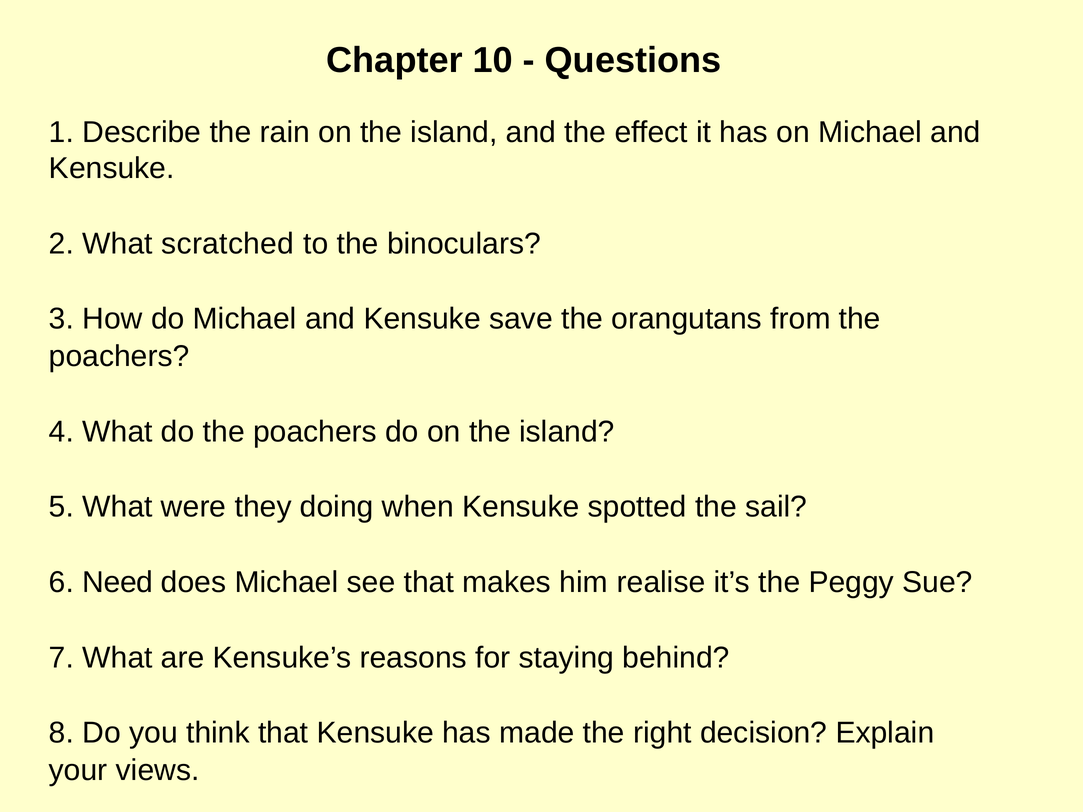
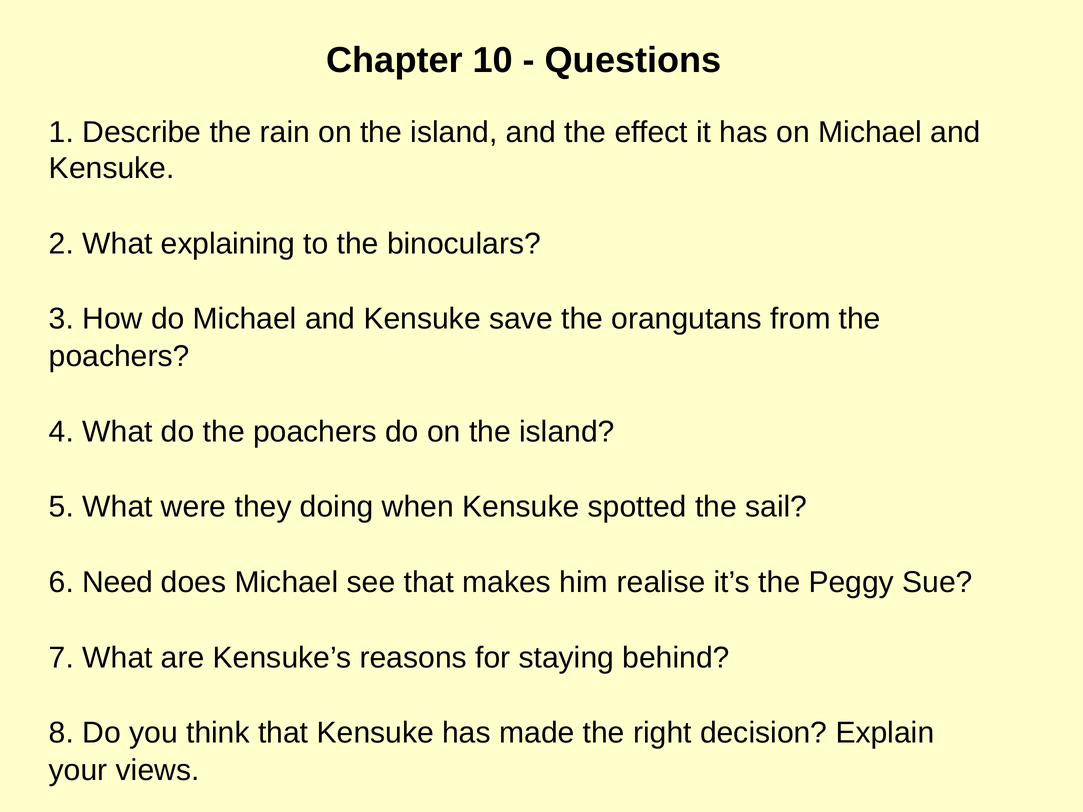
scratched: scratched -> explaining (228, 244)
